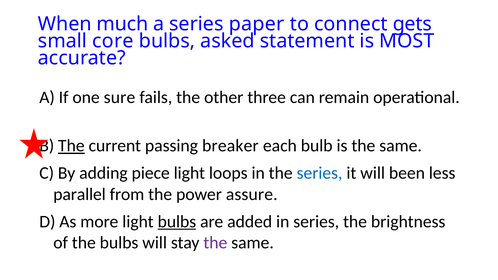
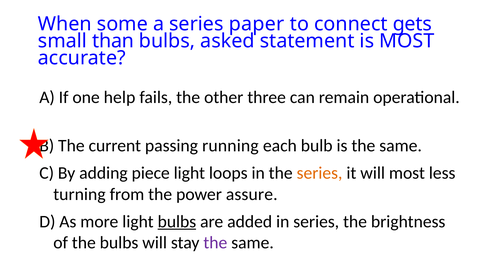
much: much -> some (122, 24)
core: core -> than (113, 41)
sure: sure -> help (120, 97)
The underline: present -> none (71, 146)
breaker: breaker -> running (230, 146)
series colour: blue -> orange (320, 173)
will been: been -> most (407, 173)
parallel: parallel -> turning (79, 194)
